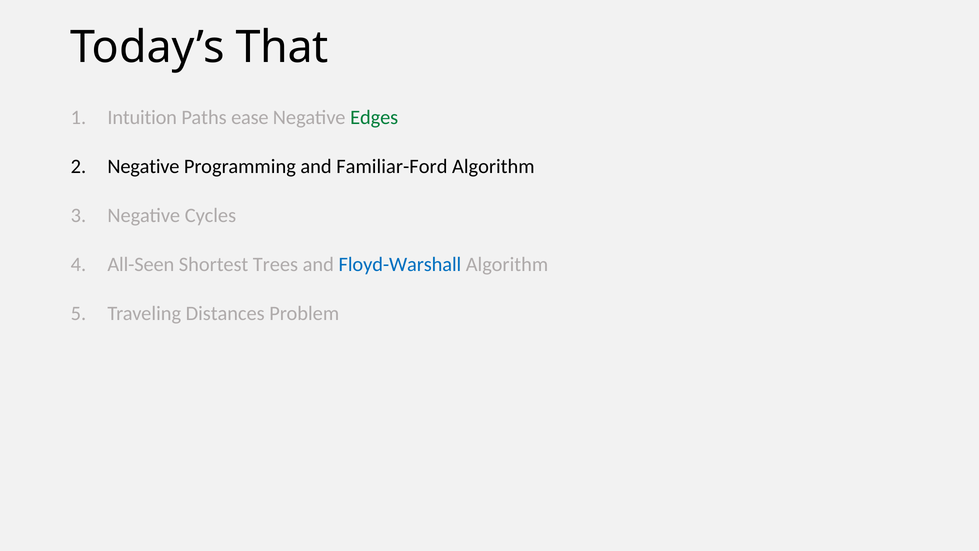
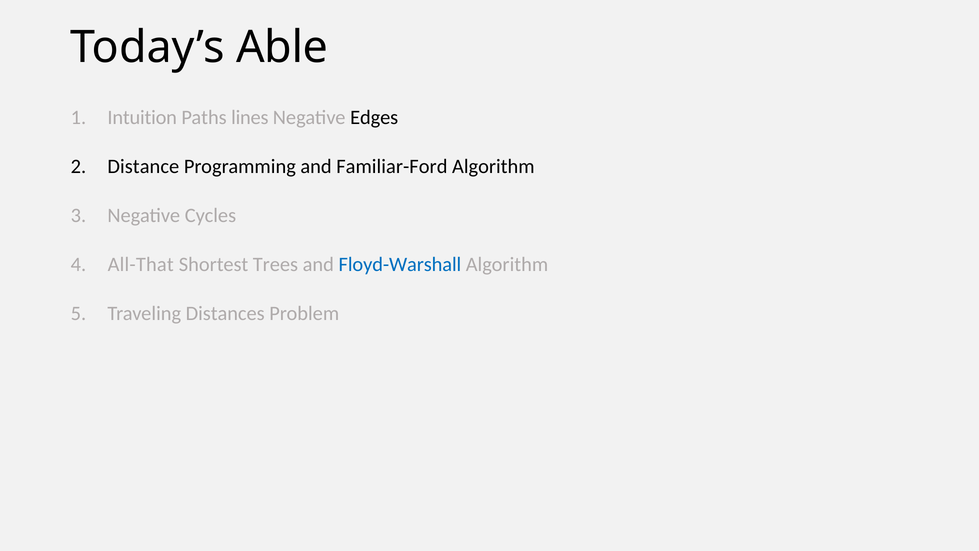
That: That -> Able (282, 48)
ease: ease -> lines (250, 118)
Edges colour: green -> black (374, 118)
Negative: Negative -> Distance (143, 166)
All-Seen: All-Seen -> All-That (141, 264)
